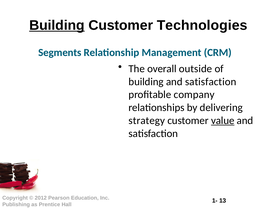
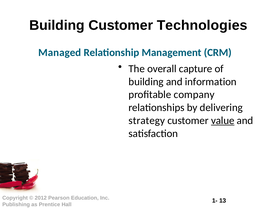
Building underline: present -> none (57, 25)
Segments: Segments -> Managed (60, 52)
outside: outside -> capture (196, 69)
building and satisfaction: satisfaction -> information (211, 82)
